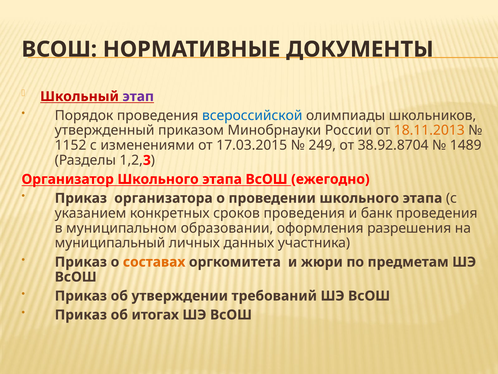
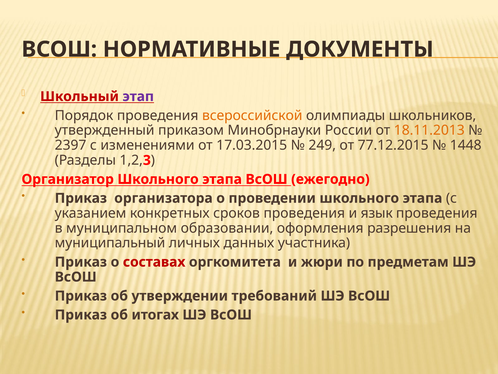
всероссийской colour: blue -> orange (252, 115)
1152: 1152 -> 2397 (71, 145)
38.92.8704: 38.92.8704 -> 77.12.2015 (393, 145)
1489: 1489 -> 1448 (466, 145)
банк: банк -> язык (377, 213)
составах colour: orange -> red (154, 262)
